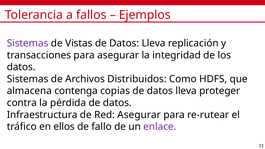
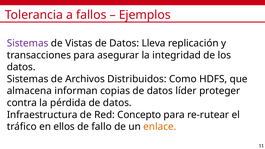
contenga: contenga -> informan (76, 91)
copias de datos lleva: lleva -> líder (186, 91)
Red Asegurar: Asegurar -> Concepto (139, 115)
enlace colour: purple -> orange (160, 127)
